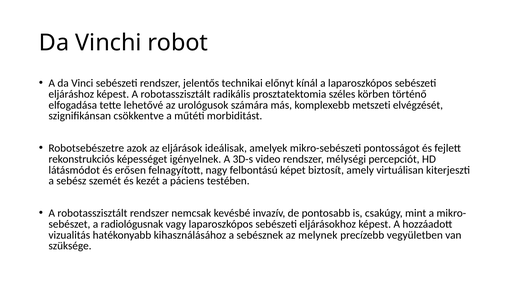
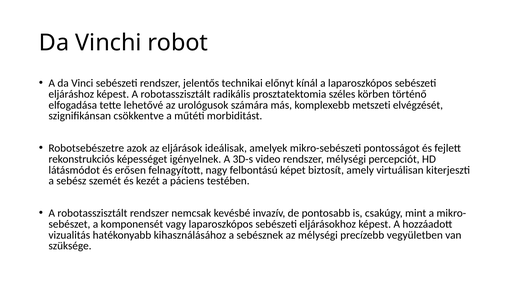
radiológusnak: radiológusnak -> komponensét (132, 224)
az melynek: melynek -> mélységi (318, 235)
